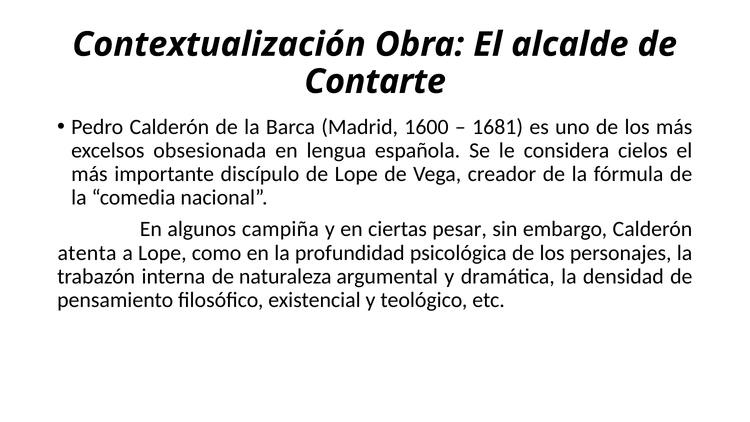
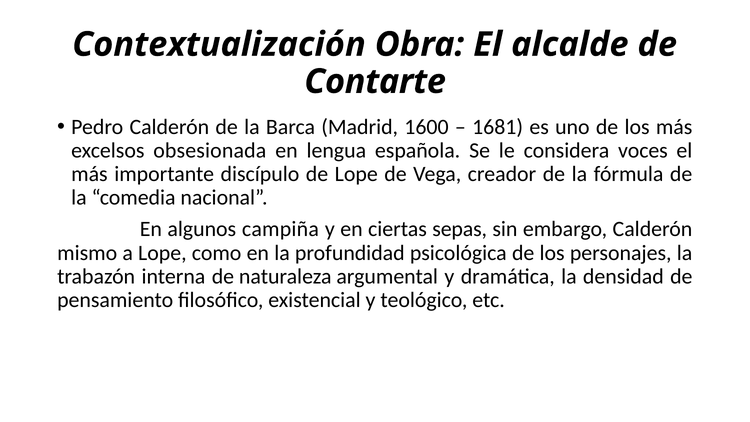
cielos: cielos -> voces (643, 150)
pesar: pesar -> sepas (460, 229)
atenta: atenta -> mismo (87, 253)
